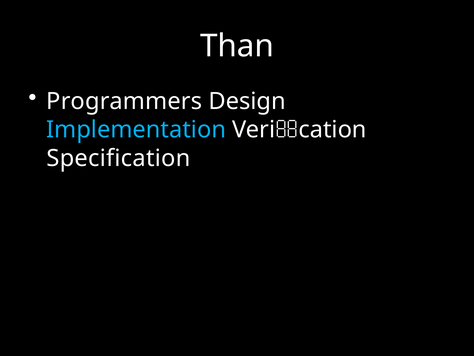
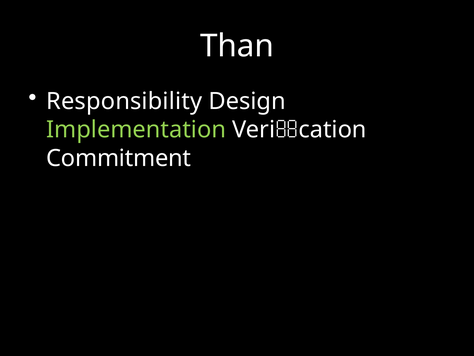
Programmers: Programmers -> Responsibility (124, 101)
Implementation colour: light blue -> light green (136, 130)
Specification: Specification -> Commitment (119, 158)
